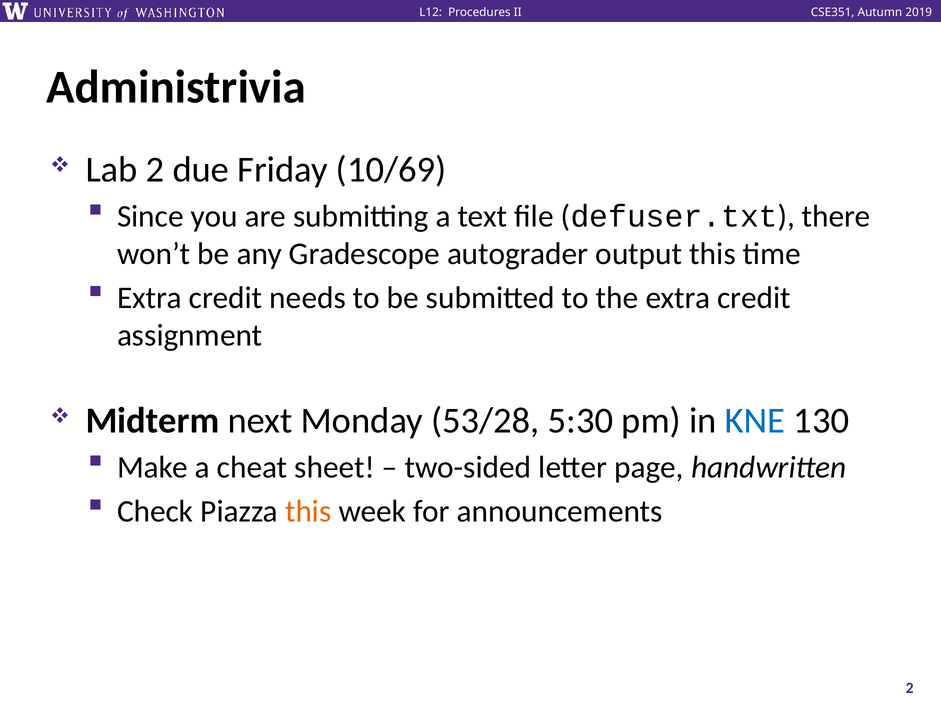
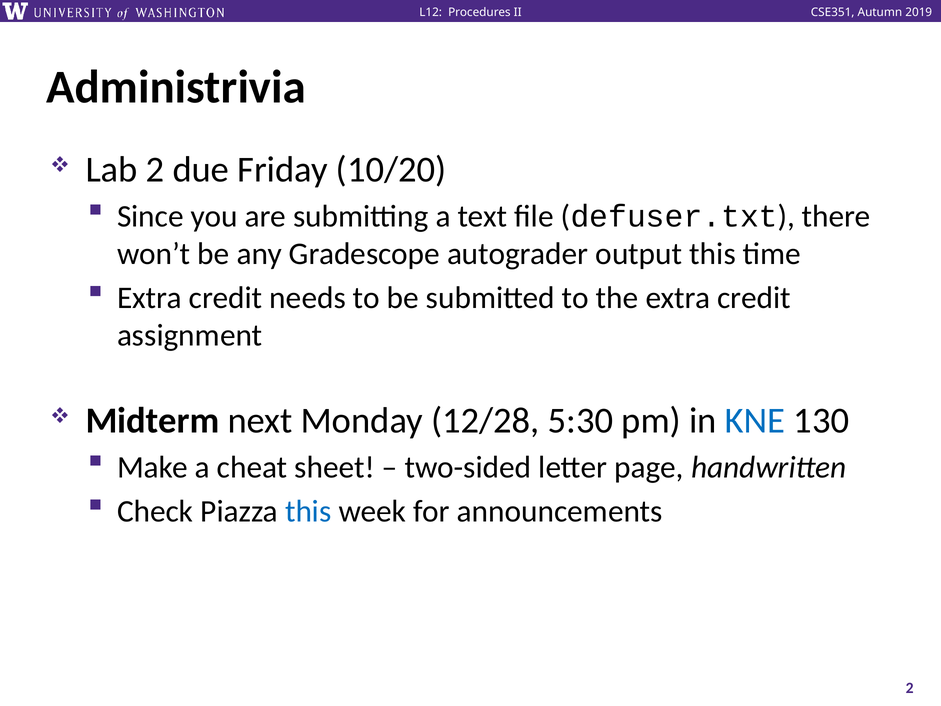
10/69: 10/69 -> 10/20 (391, 169)
53/28: 53/28 -> 12/28 (485, 420)
this colour: orange -> blue (308, 511)
